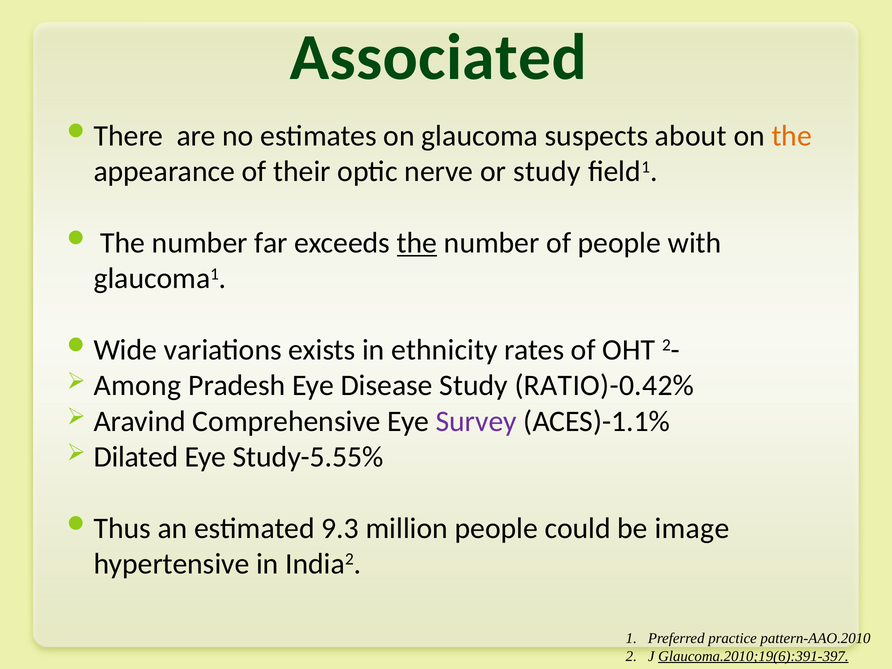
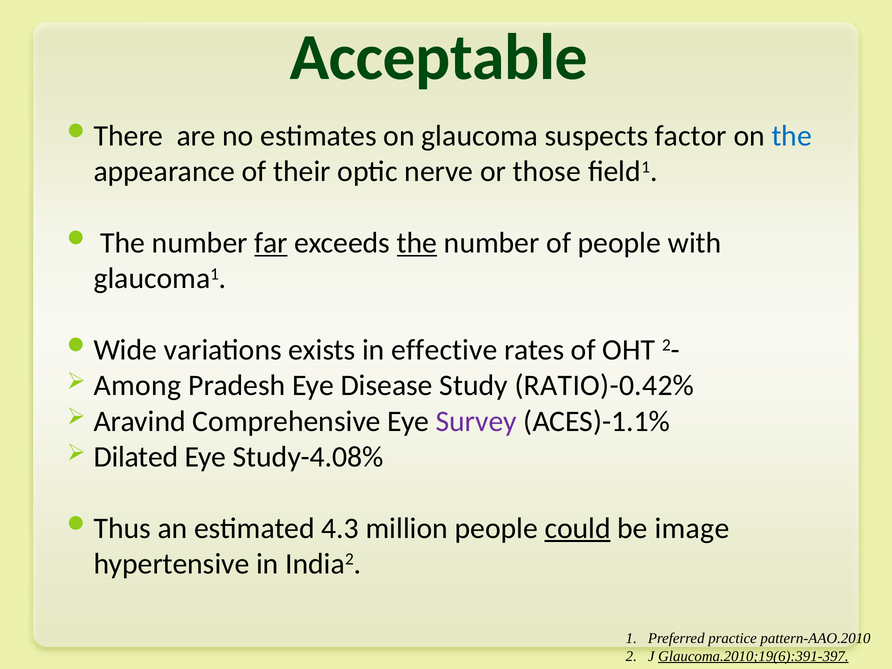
Associated: Associated -> Acceptable (439, 57)
about: about -> factor (691, 136)
the colour: orange -> blue (792, 136)
or study: study -> those (547, 171)
far underline: none -> present (271, 243)
ethnicity: ethnicity -> effective (444, 350)
Study-5.55%: Study-5.55% -> Study-4.08% (308, 457)
9.3: 9.3 -> 4.3 (340, 528)
could underline: none -> present (578, 528)
